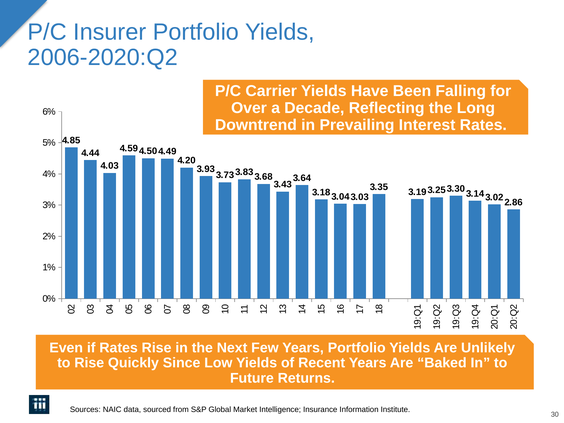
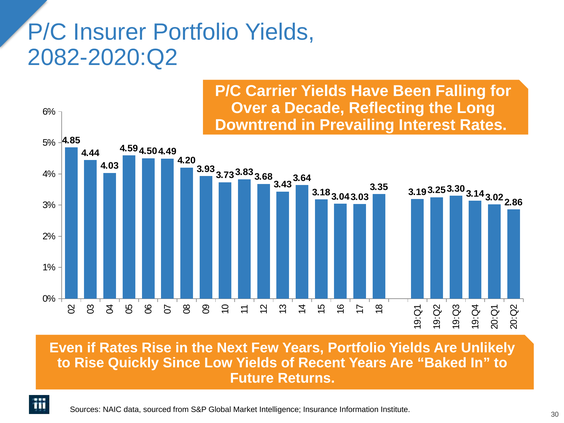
2006-2020:Q2: 2006-2020:Q2 -> 2082-2020:Q2 (103, 57)
